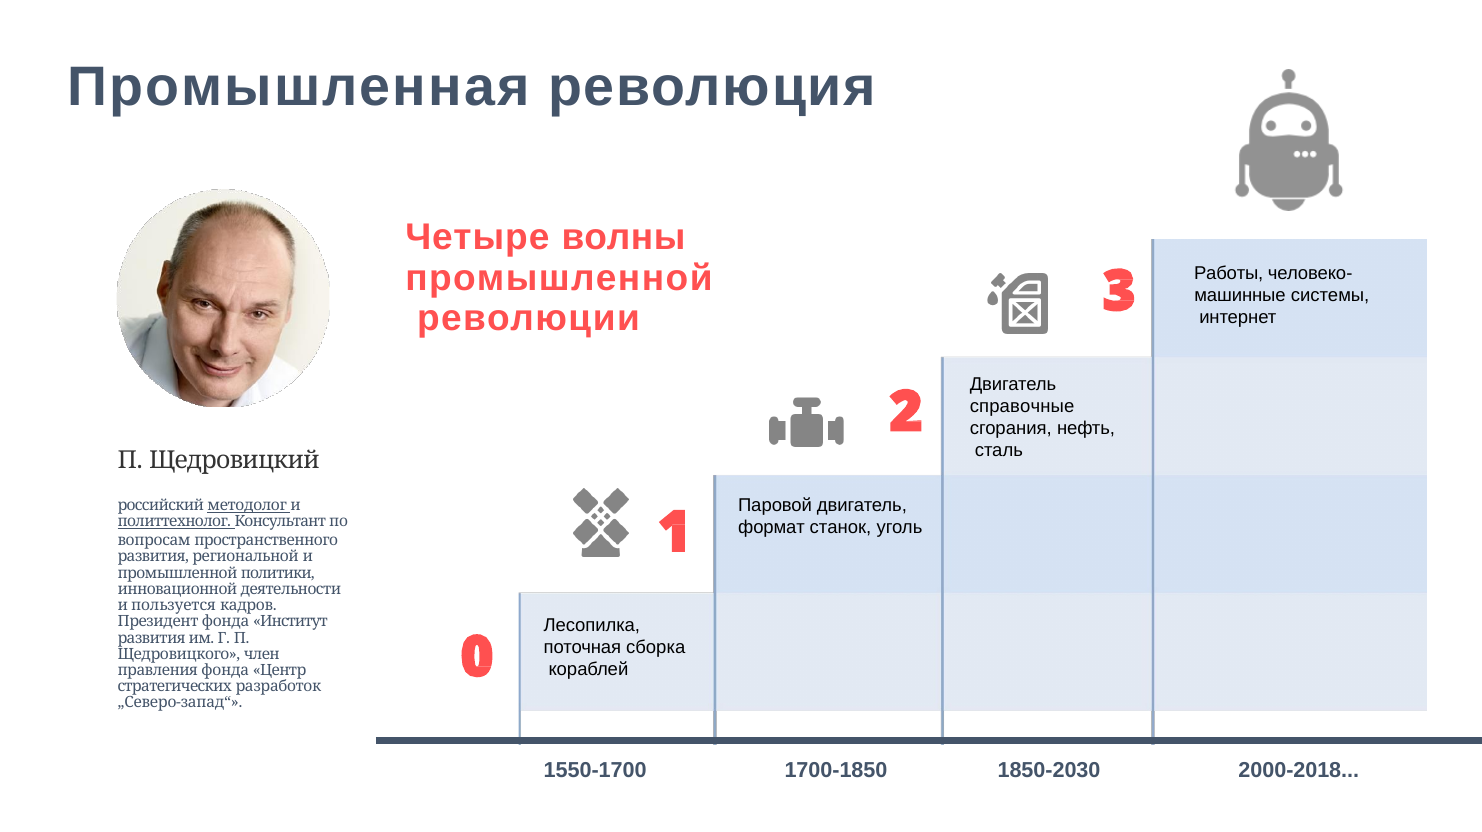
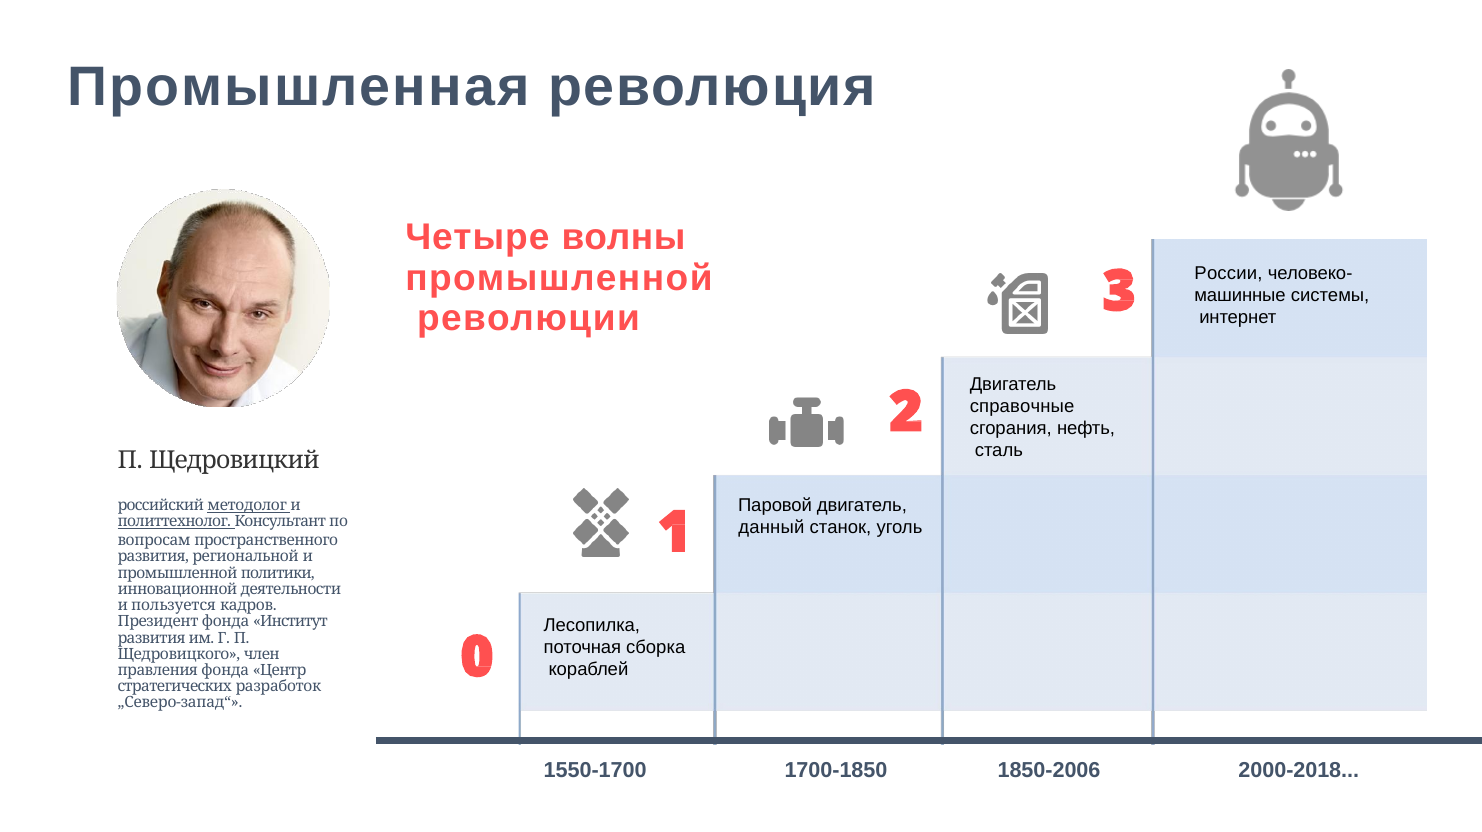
Работы: Работы -> России (1229, 273)
формат: формат -> данный (771, 527)
1850-2030: 1850-2030 -> 1850-2006 (1049, 770)
